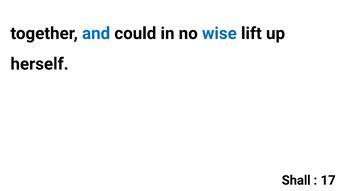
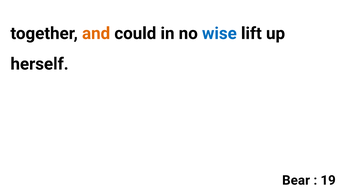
and colour: blue -> orange (96, 33)
Shall: Shall -> Bear (296, 180)
17: 17 -> 19 (328, 180)
